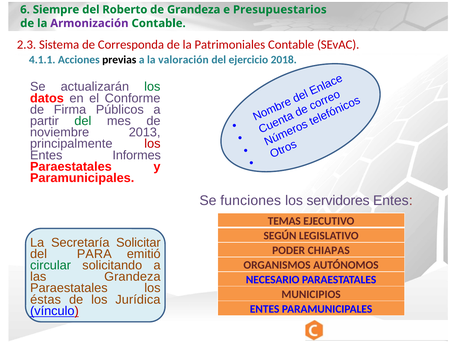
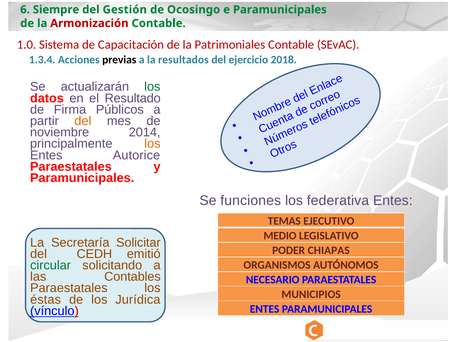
Roberto: Roberto -> Gestión (125, 10)
de Grandeza: Grandeza -> Ocosingo (194, 10)
e Presupuestarios: Presupuestarios -> Paramunicipales (280, 10)
Armonización colour: purple -> red (89, 23)
2.3: 2.3 -> 1.0 (27, 45)
Corresponda: Corresponda -> Capacitación (131, 45)
4.1.1: 4.1.1 -> 1.3.4 (42, 60)
valoración: valoración -> resultados (183, 60)
Conforme: Conforme -> Resultado (133, 98)
del colour: green -> orange (83, 121)
2013: 2013 -> 2014 (145, 132)
los colour: red -> orange (152, 144)
Informes: Informes -> Autorice (137, 155)
servidores: servidores -> federativa (338, 201)
SEGÚN: SEGÚN -> MEDIO (280, 236)
PARA: PARA -> CEDH (94, 254)
las Grandeza: Grandeza -> Contables (132, 277)
